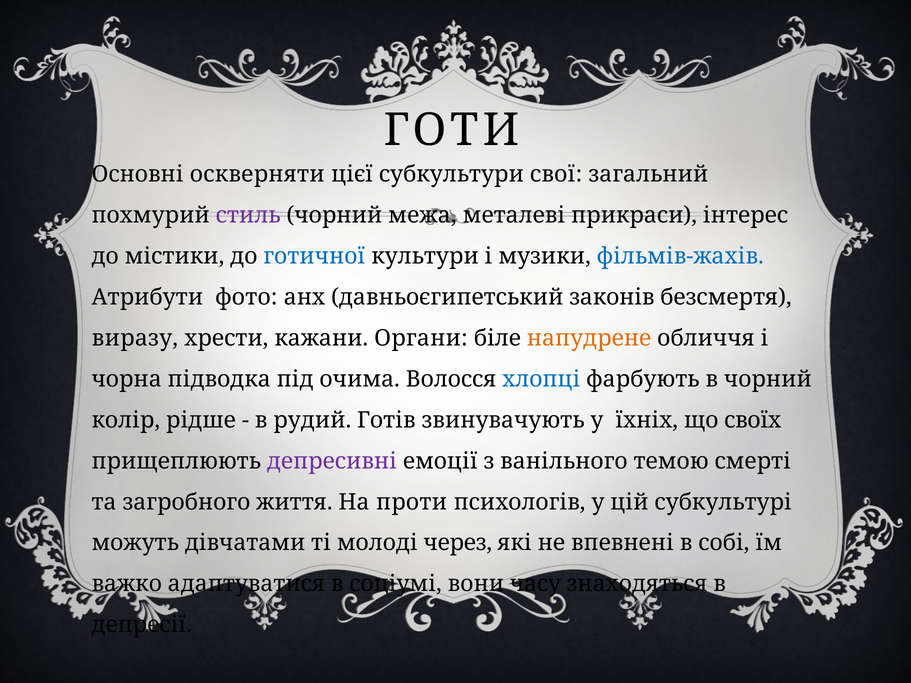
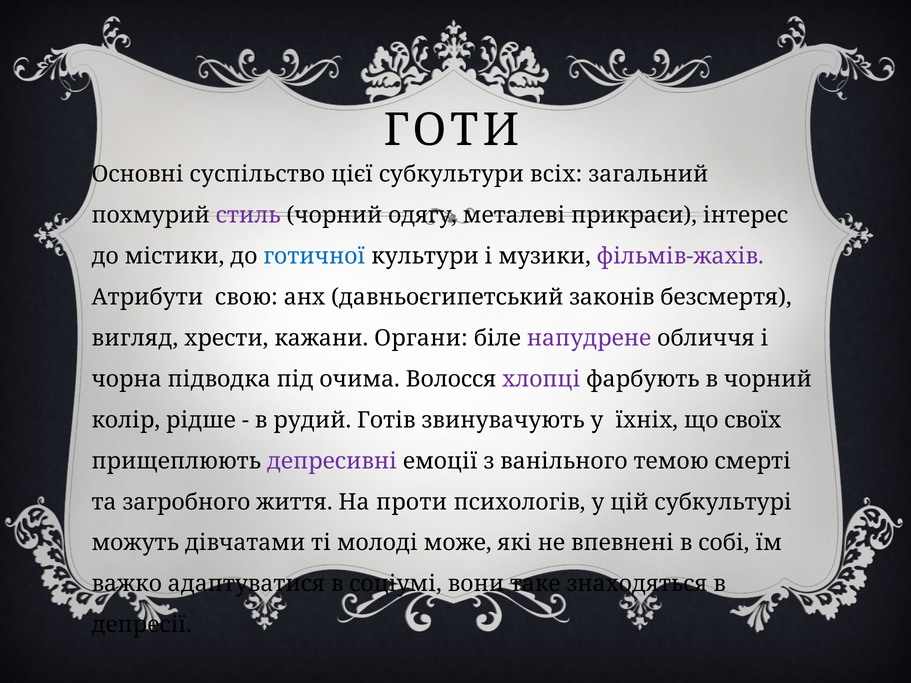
оскверняти: оскверняти -> суспільство (257, 174)
свої: свої -> всіх (556, 174)
межа: межа -> одягу (423, 215)
фільмів-жахів colour: blue -> purple (680, 256)
фото: фото -> свою (246, 297)
виразу: виразу -> вигляд (135, 338)
напудрене colour: orange -> purple (589, 338)
хлопці colour: blue -> purple (541, 379)
через: через -> може (458, 543)
часу: часу -> таке (535, 584)
